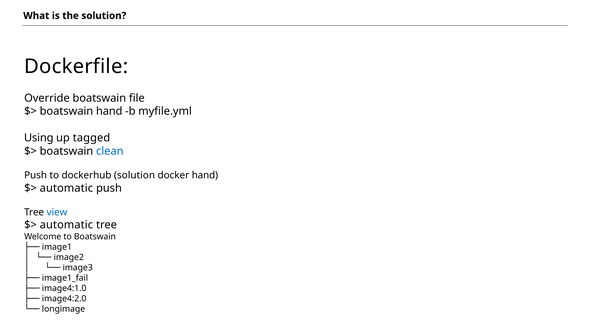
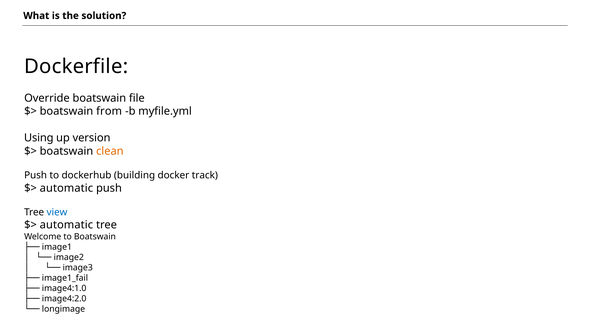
boatswain hand: hand -> from (109, 111)
tagged: tagged -> version (92, 138)
clean colour: blue -> orange (110, 151)
dockerhub solution: solution -> building (135, 175)
docker hand: hand -> track (205, 175)
